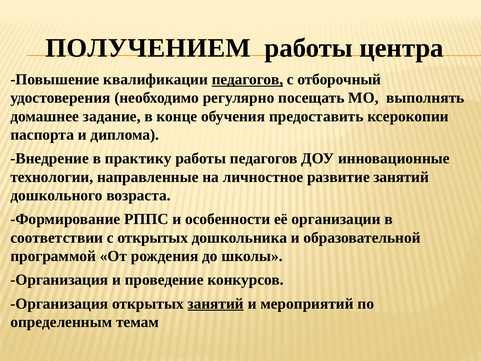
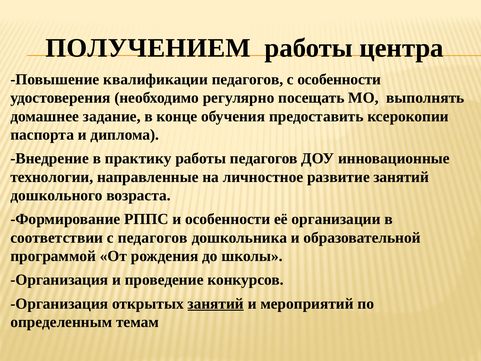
педагогов underline: present -> none (248, 79)
с отборочный: отборочный -> особенности (339, 79)
с открытых: открытых -> педагогов (153, 237)
